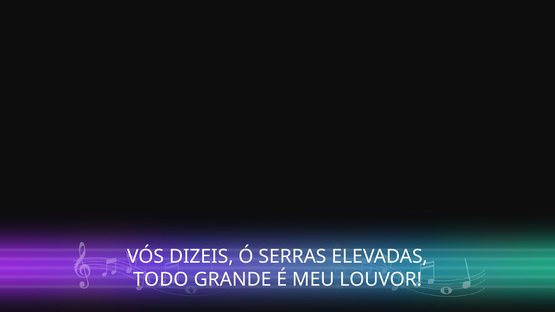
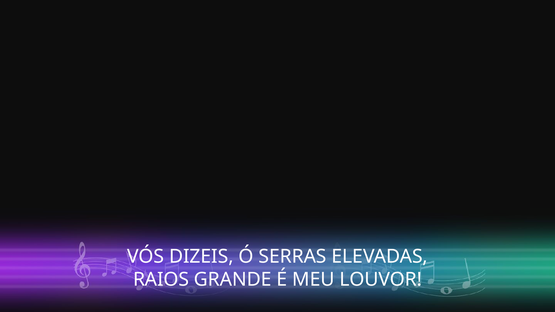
TODO: TODO -> RAIOS (161, 280)
